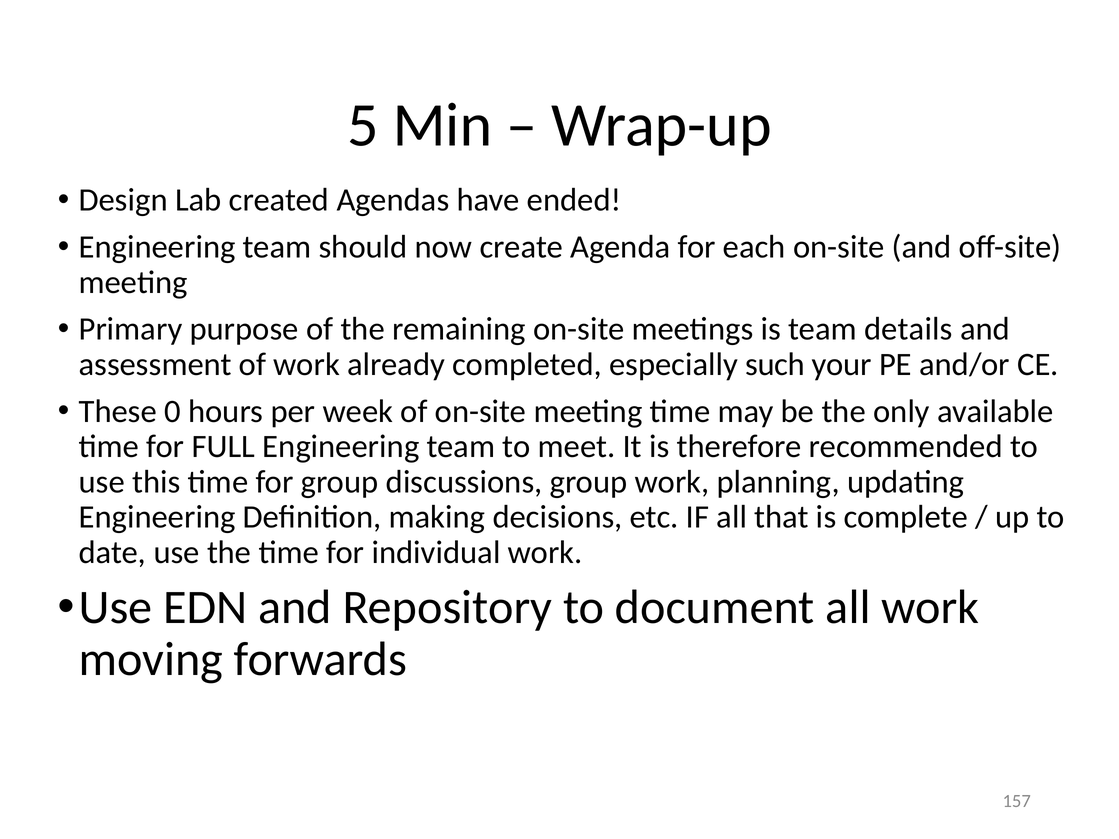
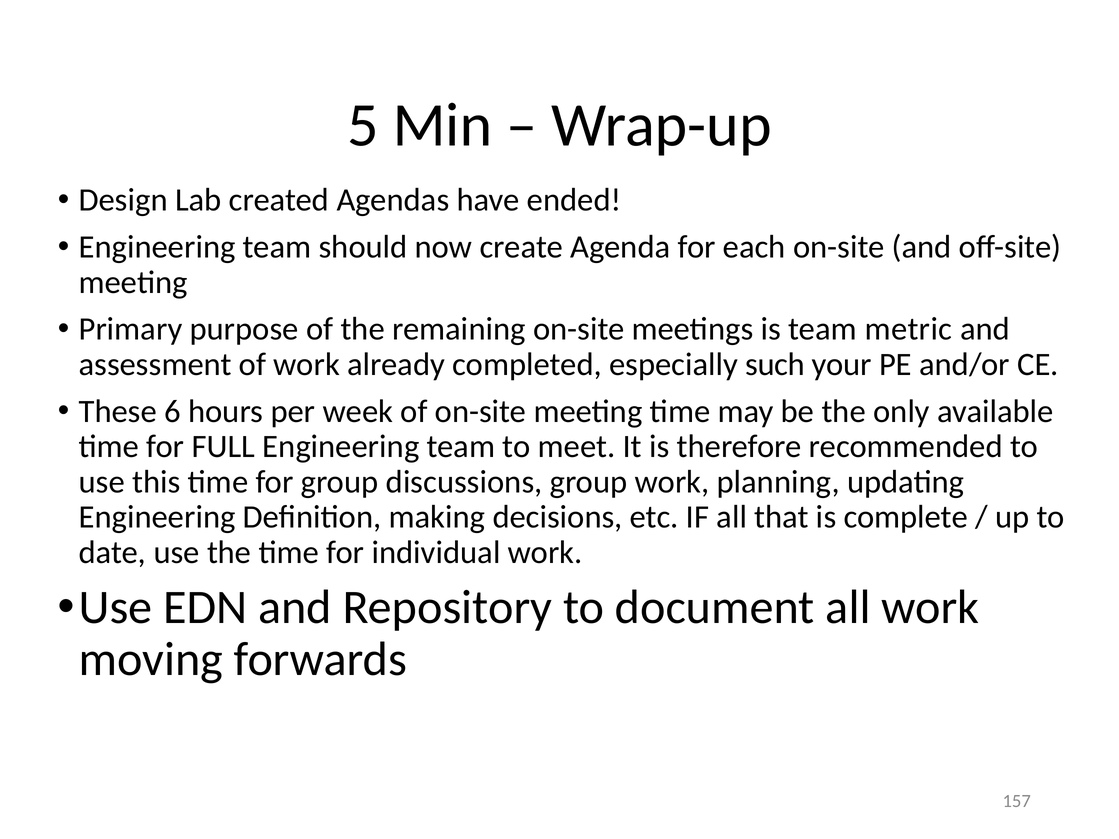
details: details -> metric (908, 329)
0: 0 -> 6 (173, 411)
